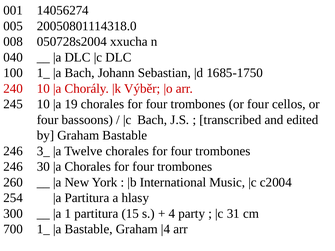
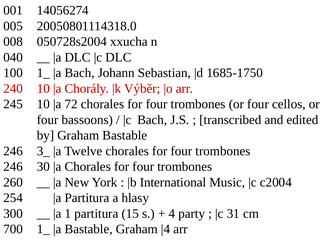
19: 19 -> 72 (71, 104)
